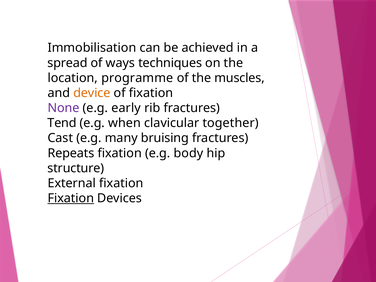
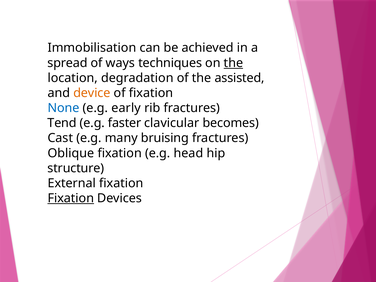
the underline: none -> present (233, 63)
programme: programme -> degradation (137, 78)
muscles: muscles -> assisted (240, 78)
None colour: purple -> blue (64, 108)
when: when -> faster (125, 123)
together: together -> becomes (231, 123)
Repeats: Repeats -> Oblique (71, 153)
body: body -> head (188, 153)
